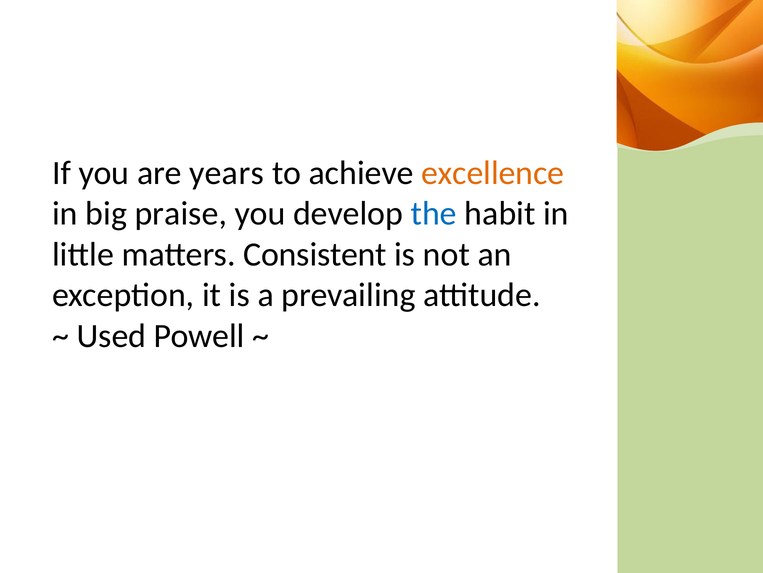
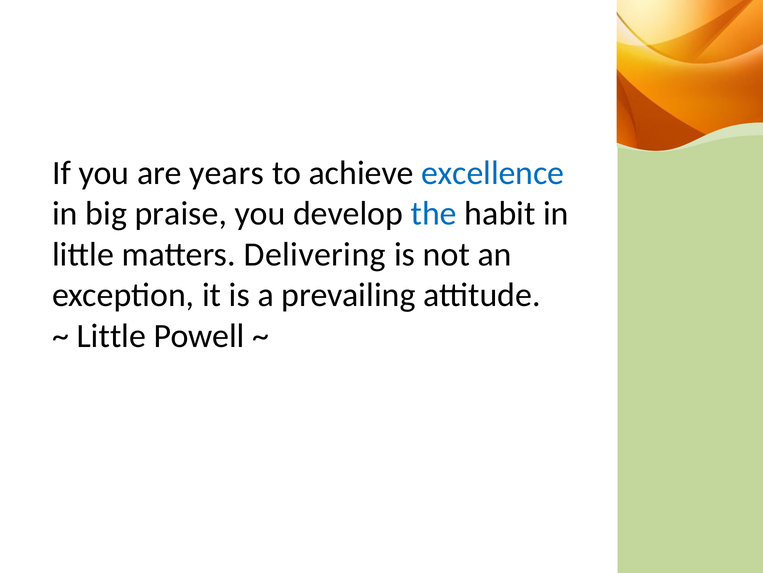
excellence colour: orange -> blue (493, 173)
Consistent: Consistent -> Delivering (315, 254)
Used: Used -> Little (111, 336)
